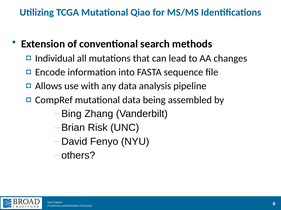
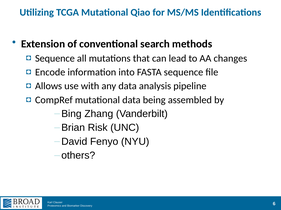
Individual: Individual -> Sequence (55, 58)
